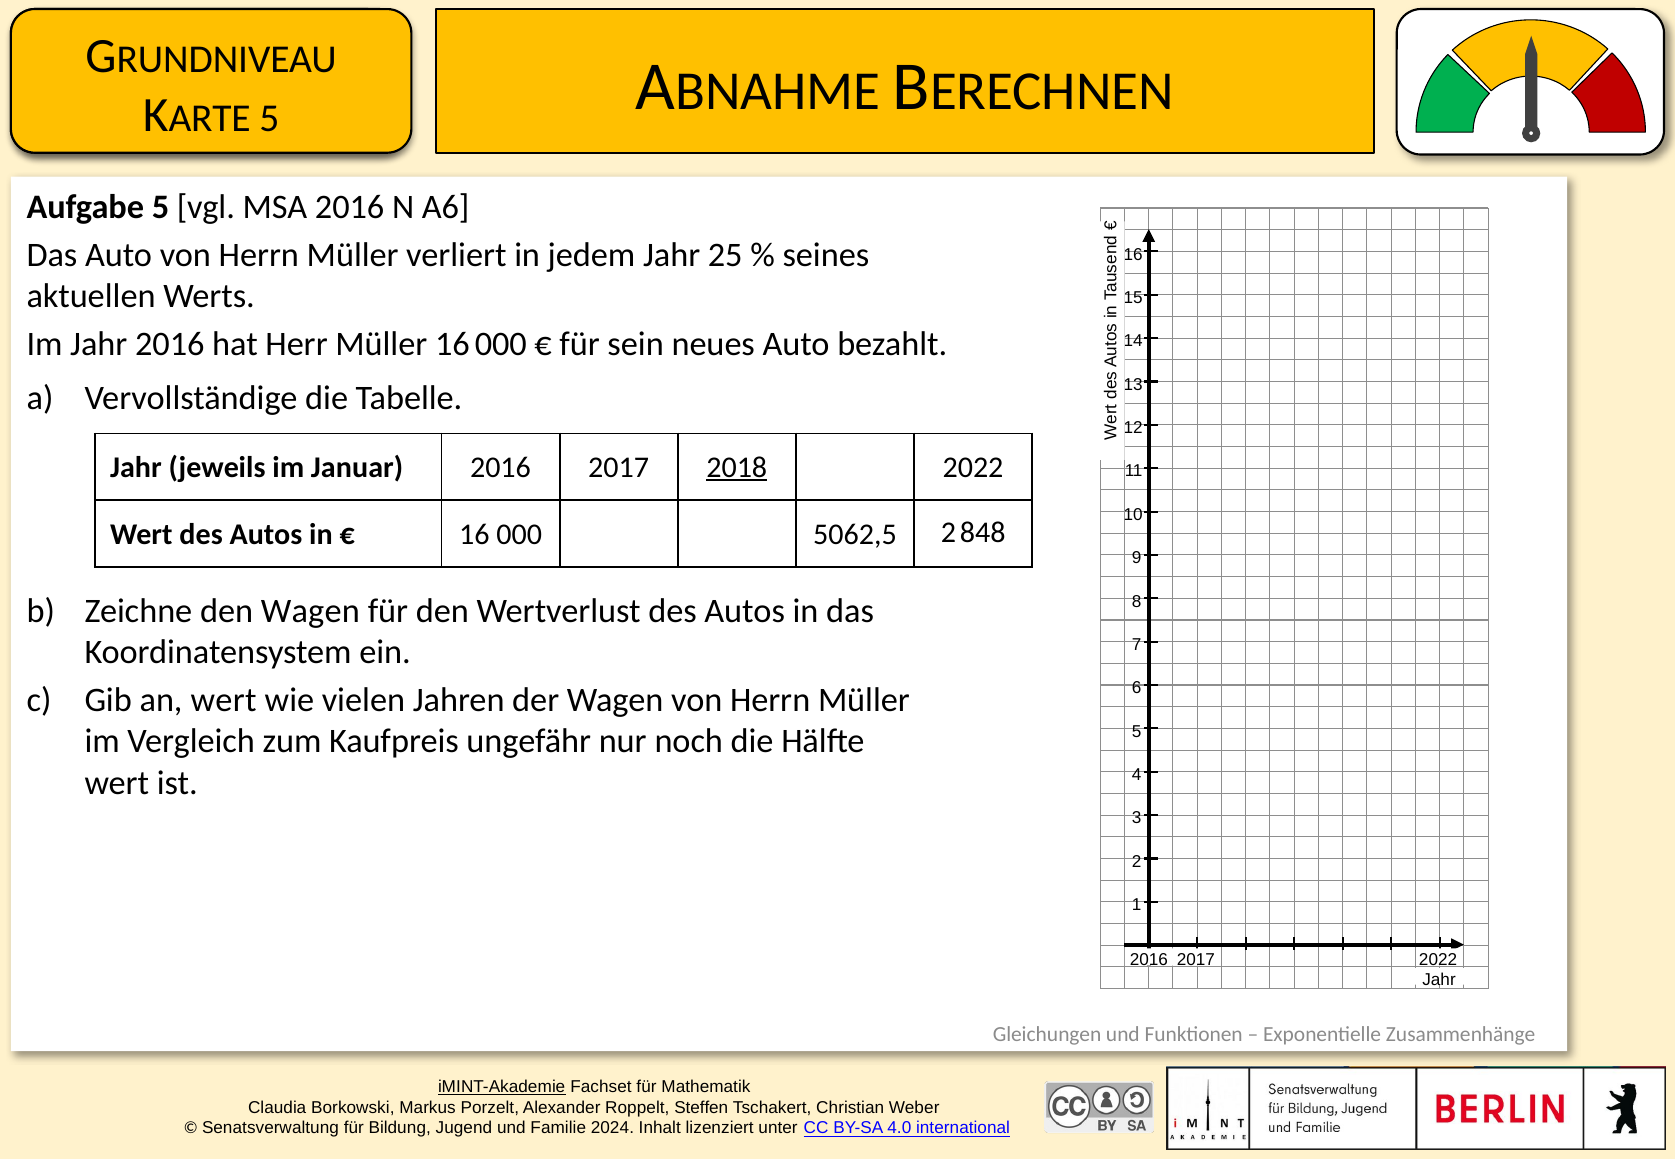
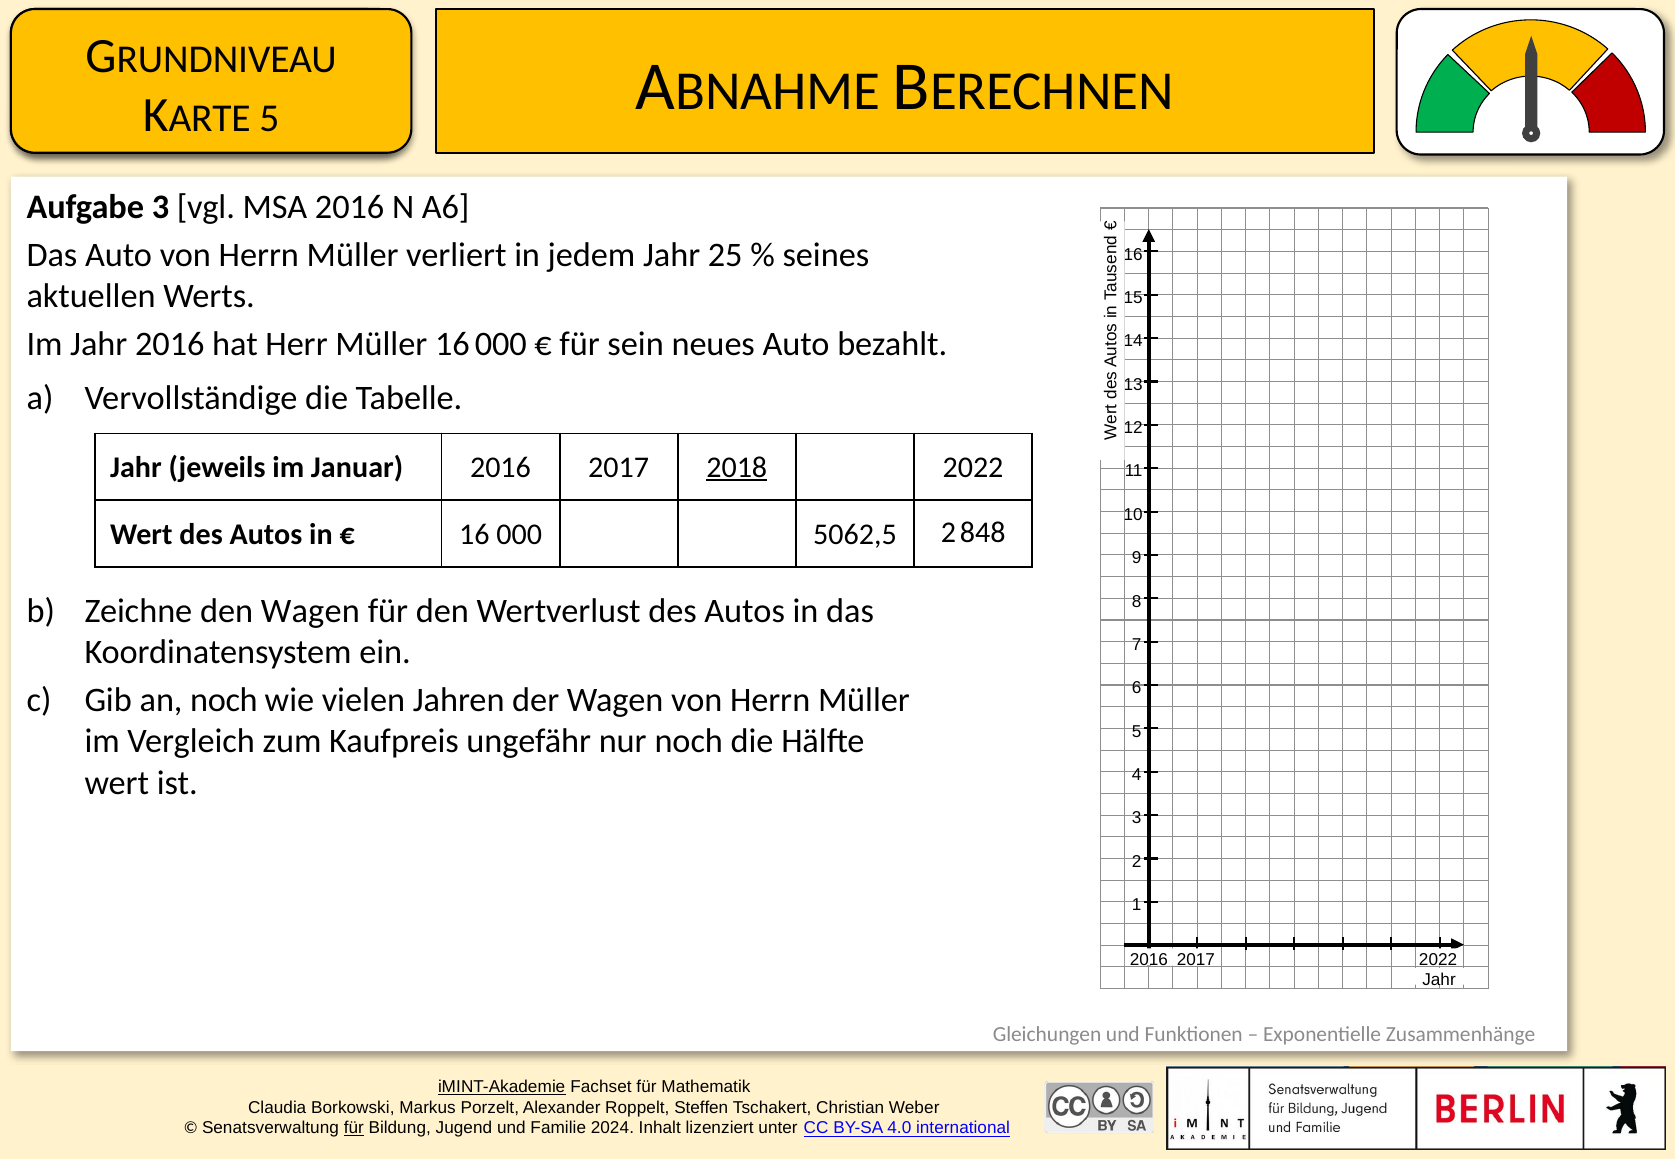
Aufgabe 5: 5 -> 3 (161, 207)
an wert: wert -> noch (224, 701)
für underline: none -> present (354, 1129)
